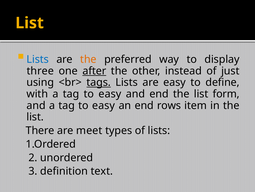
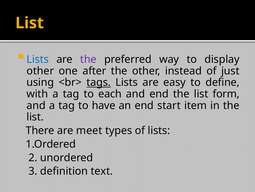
the colour: orange -> purple (88, 59)
three: three -> other (40, 71)
after underline: present -> none (94, 71)
easy: easy -> each (110, 94)
easy: easy -> have (104, 105)
rows: rows -> start (169, 105)
